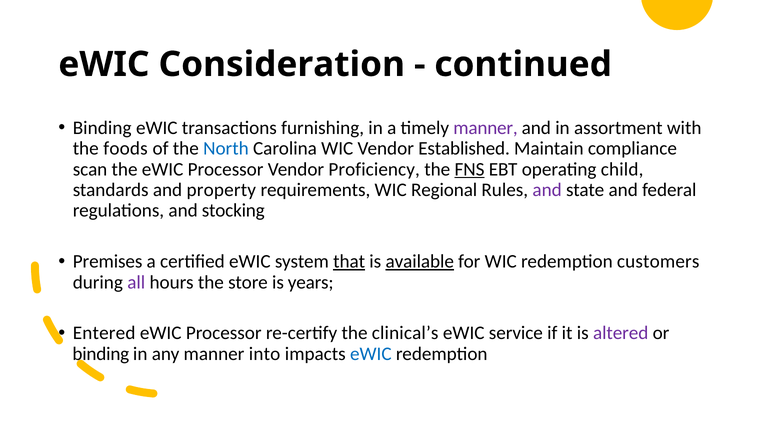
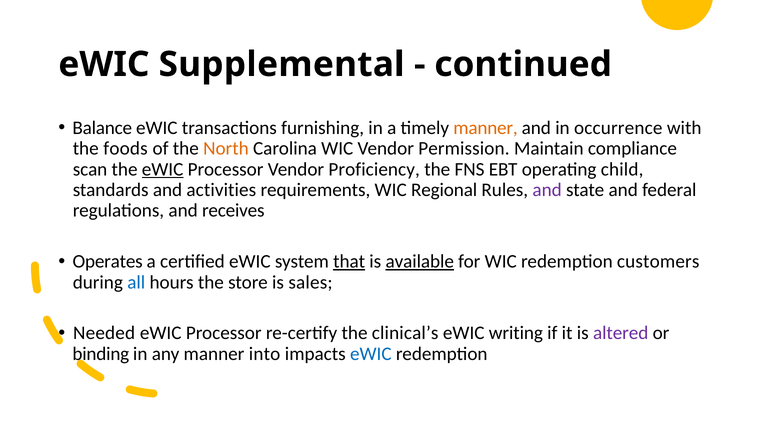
Consideration: Consideration -> Supplemental (282, 64)
Binding: Binding -> Balance (102, 128)
manner colour: purple -> orange (485, 128)
assortment: assortment -> occurrence (618, 128)
North colour: blue -> orange (226, 148)
Established: Established -> Permission (464, 148)
eWIC underline: none -> present (163, 169)
FNS underline: present -> none (469, 169)
property: property -> activities (221, 190)
stocking: stocking -> receives (233, 210)
Premises: Premises -> Operates (108, 261)
all colour: purple -> blue (136, 282)
years: years -> sales (311, 282)
Entered: Entered -> Needed (104, 333)
service: service -> writing (516, 333)
